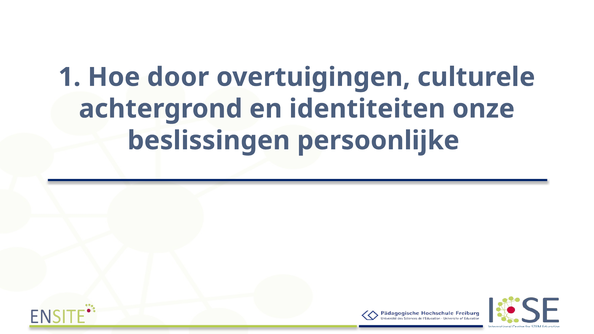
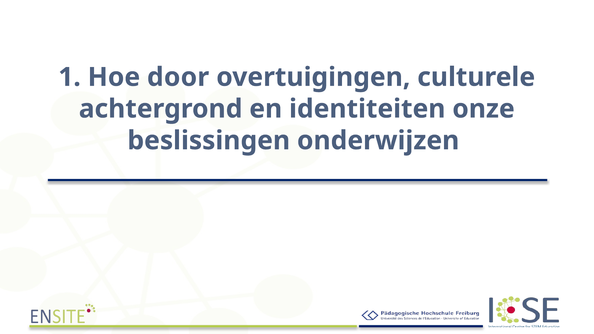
persoonlijke: persoonlijke -> onderwijzen (378, 141)
